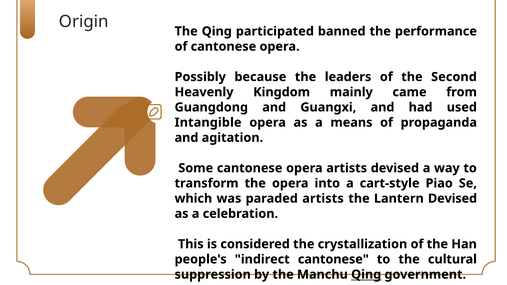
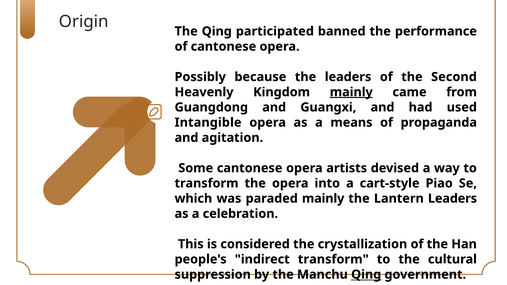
mainly underline: none -> present (351, 92)
paraded artists: artists -> mainly (323, 199)
Lantern Devised: Devised -> Leaders (453, 199)
indirect cantonese: cantonese -> transform (333, 259)
